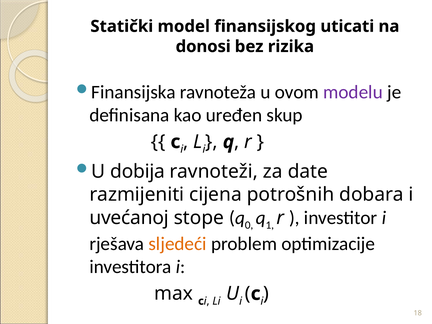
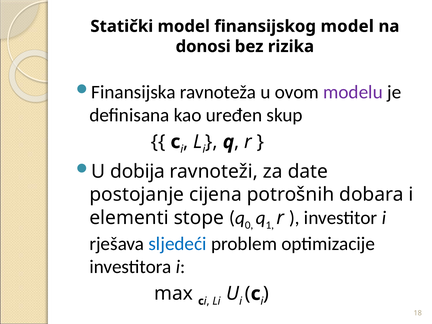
finansijskog uticati: uticati -> model (347, 26)
razmijeniti: razmijeniti -> postojanje (137, 195)
uvećanoj: uvećanoj -> elementi (129, 218)
sljedeći colour: orange -> blue (178, 244)
